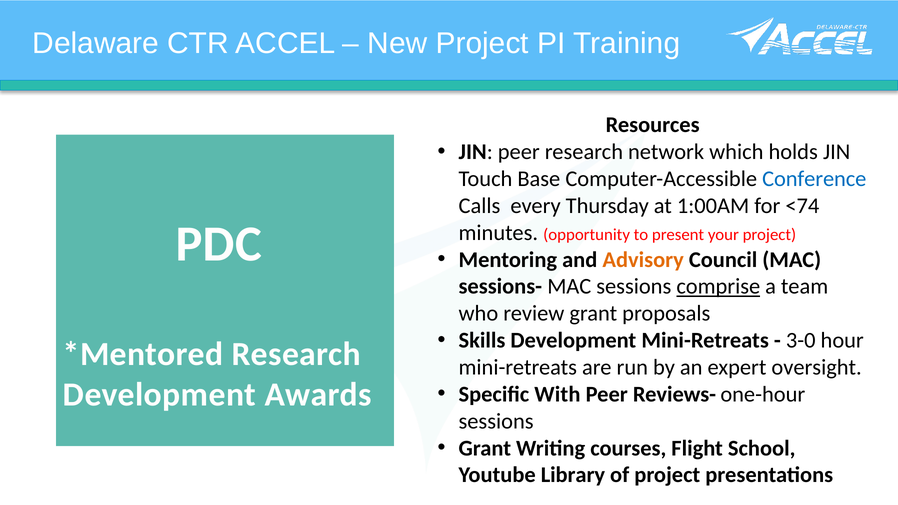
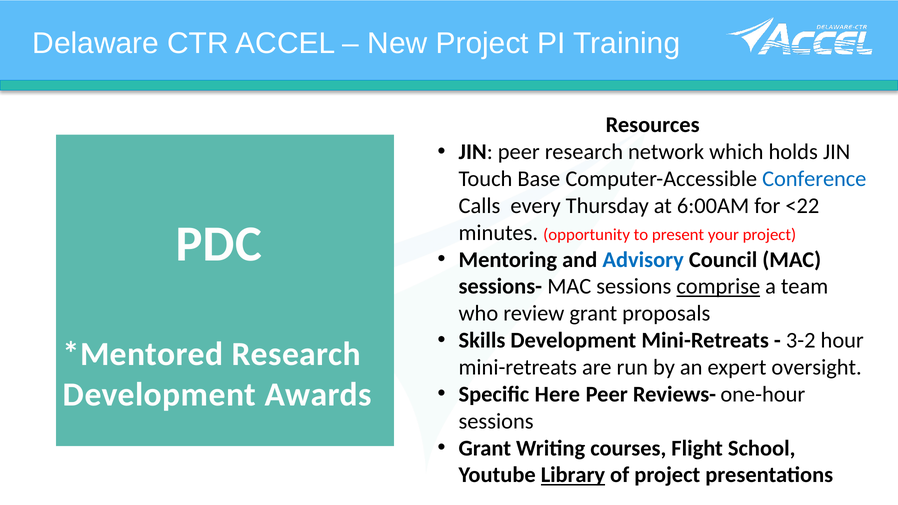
1:00AM: 1:00AM -> 6:00AM (713, 206)
<74: <74 -> <22 (802, 206)
Advisory colour: orange -> blue (643, 260)
3-0: 3-0 -> 3-2 (801, 340)
With: With -> Here (557, 394)
Library underline: none -> present (573, 475)
